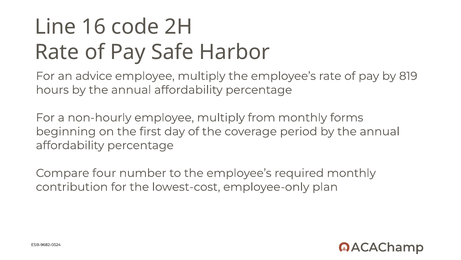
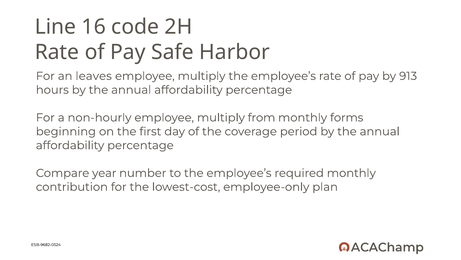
advice: advice -> leaves (94, 76)
819: 819 -> 913 (408, 76)
four: four -> year (104, 173)
